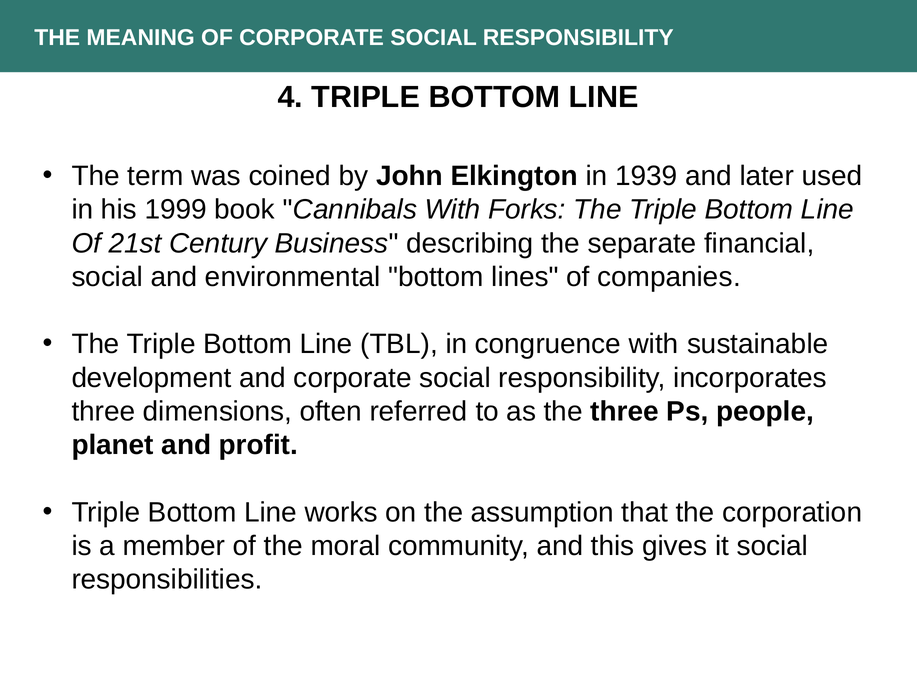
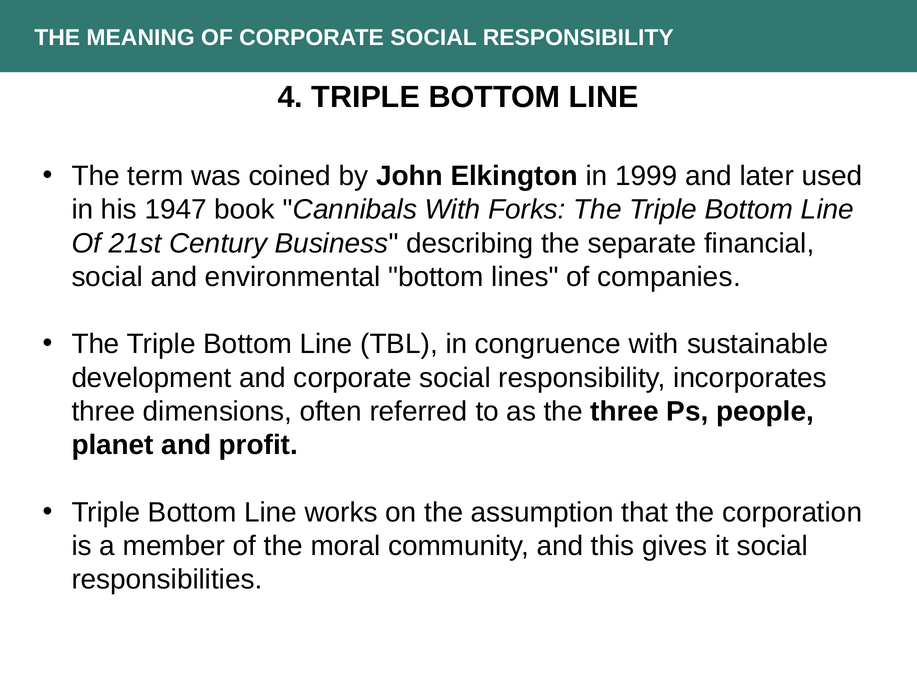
1939: 1939 -> 1999 (646, 176)
1999: 1999 -> 1947 (176, 210)
